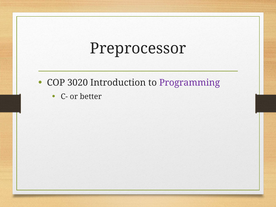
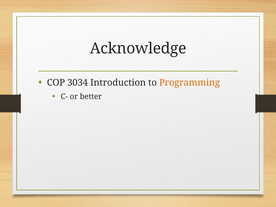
Preprocessor: Preprocessor -> Acknowledge (138, 48)
3020: 3020 -> 3034 (78, 83)
Programming colour: purple -> orange (190, 83)
